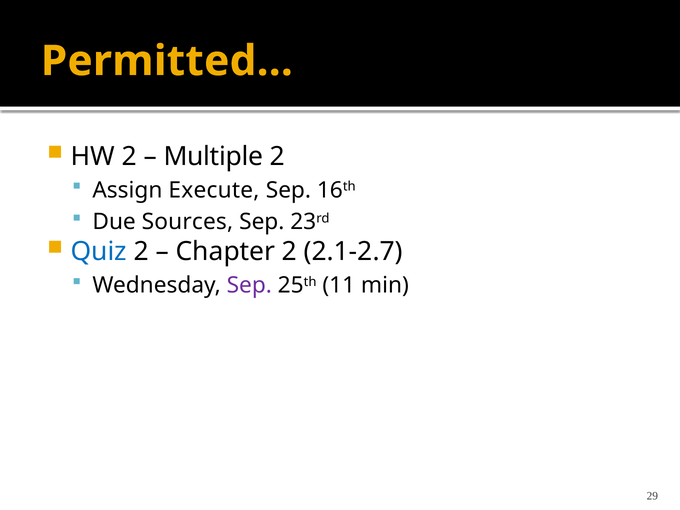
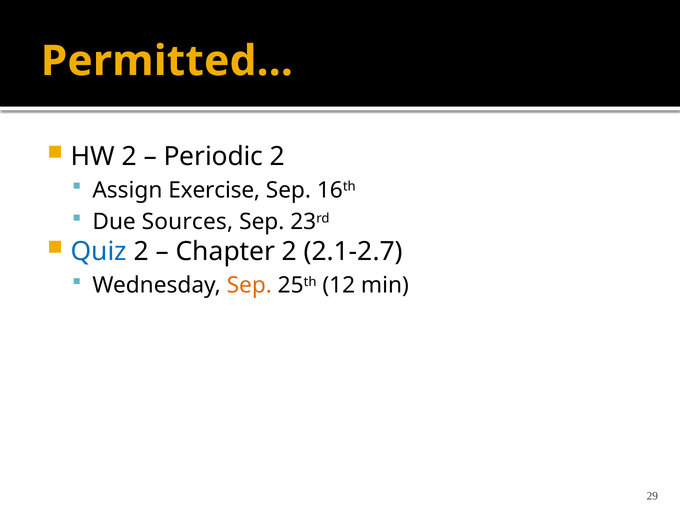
Multiple: Multiple -> Periodic (213, 156)
Execute: Execute -> Exercise (214, 190)
Sep colour: purple -> orange (249, 285)
11: 11 -> 12 (339, 285)
